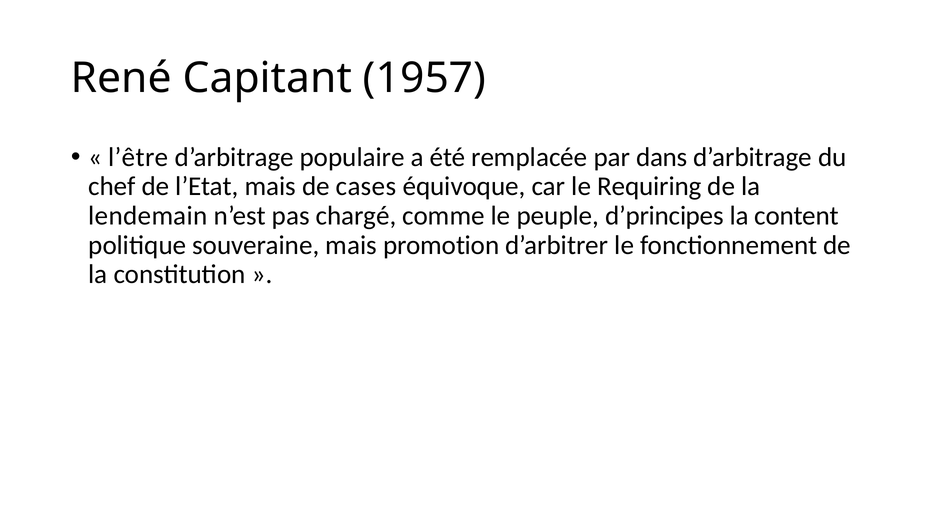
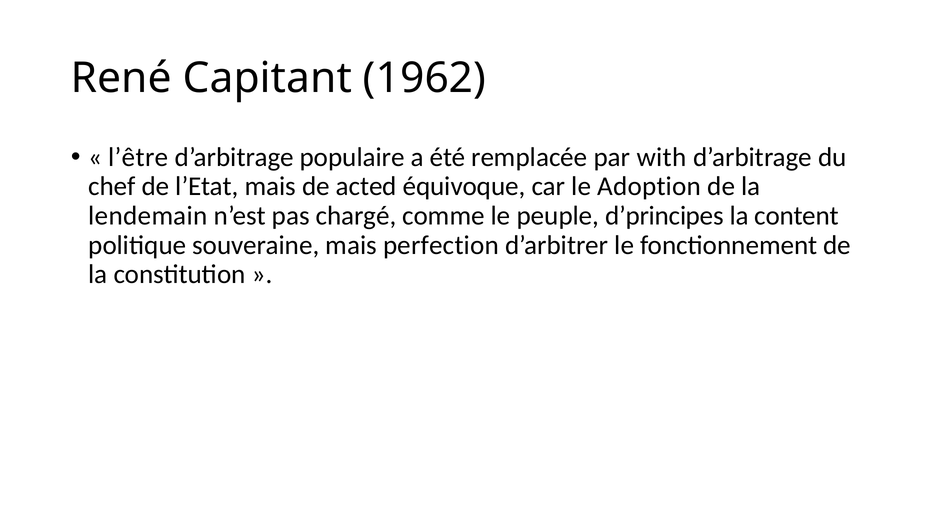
1957: 1957 -> 1962 (425, 78)
dans: dans -> with (662, 157)
cases: cases -> acted (366, 187)
Requiring: Requiring -> Adoption (649, 187)
promotion: promotion -> perfection (441, 245)
